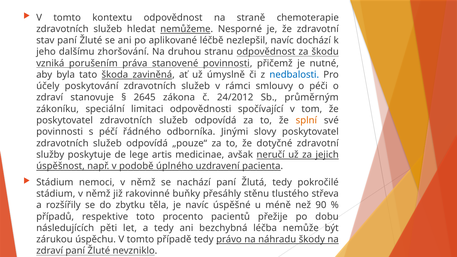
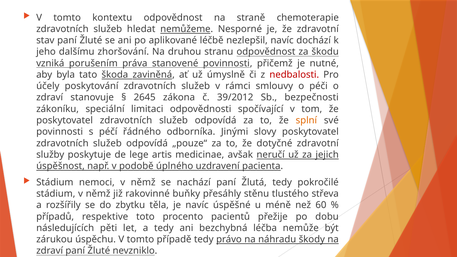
nedbalosti colour: blue -> red (294, 75)
24/2012: 24/2012 -> 39/2012 (235, 98)
průměrným: průměrným -> bezpečnosti (312, 98)
90: 90 -> 60 (321, 205)
